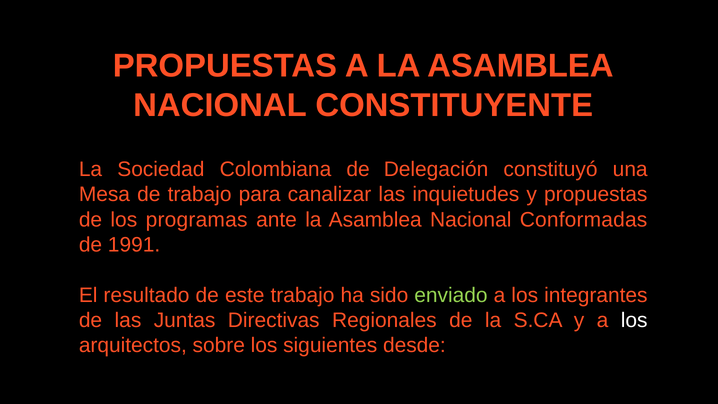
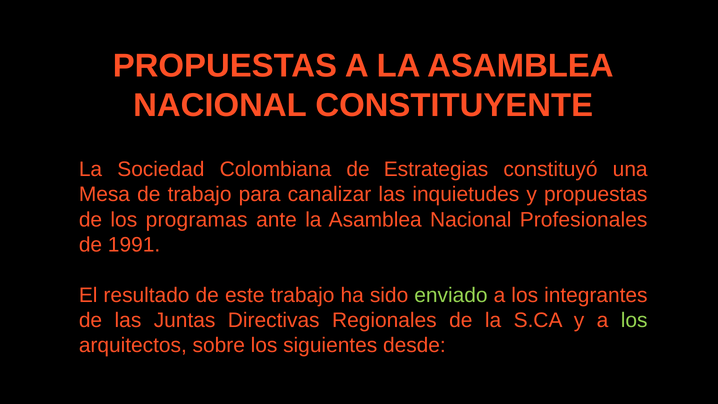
Delegación: Delegación -> Estrategias (436, 169)
Conformadas: Conformadas -> Profesionales (584, 220)
los colour: white -> light green (634, 320)
